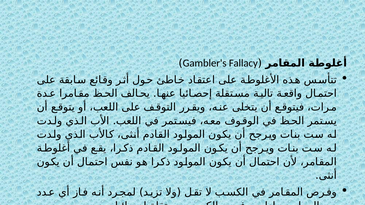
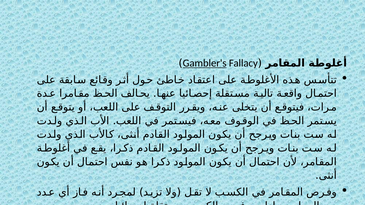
Gambler's underline: none -> present (205, 63)
